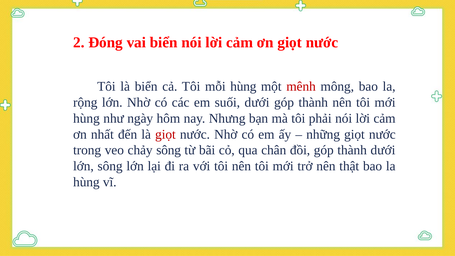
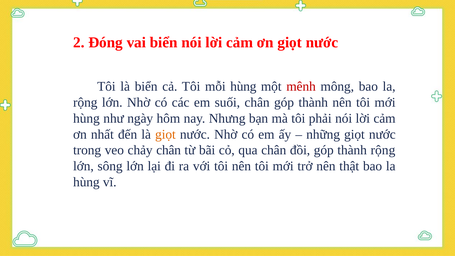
suối dưới: dưới -> chân (257, 102)
giọt colour: red -> orange (165, 134)
chảy sông: sông -> chân (169, 150)
thành dưới: dưới -> rộng (383, 150)
